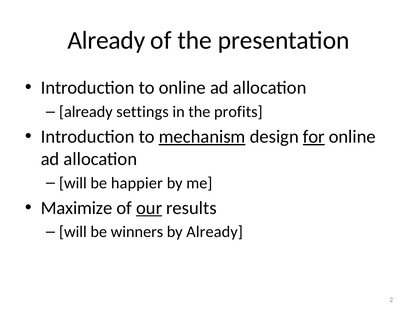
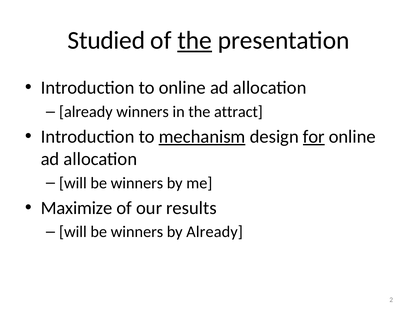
Already: Already -> Studied (106, 40)
the underline: none -> present (195, 40)
already settings: settings -> winners (143, 112)
profits: profits -> attract (238, 112)
happier: happier -> winners (137, 183)
our underline: present -> none (149, 208)
